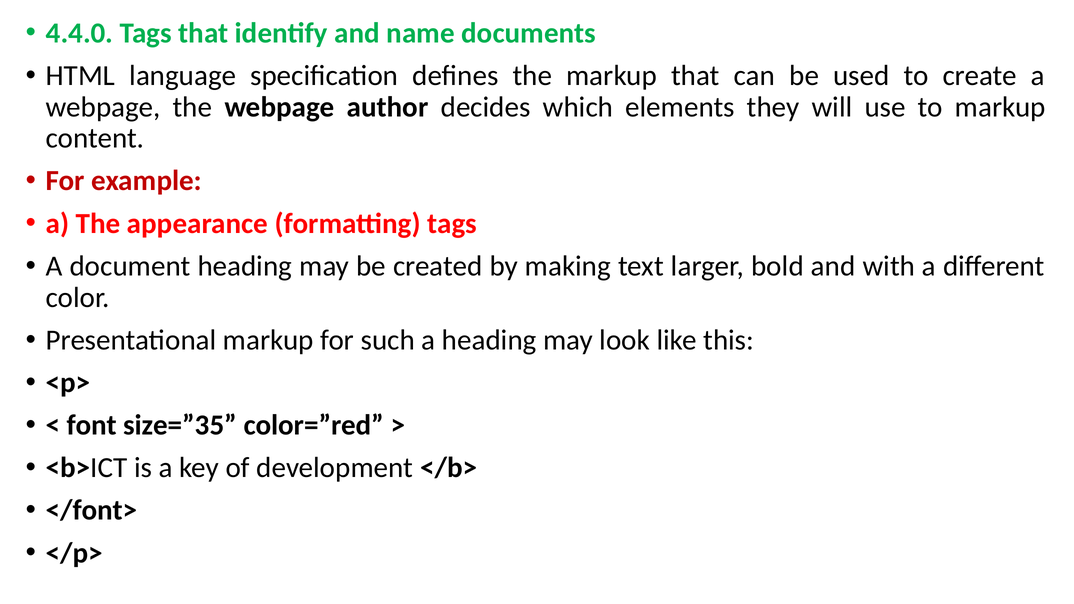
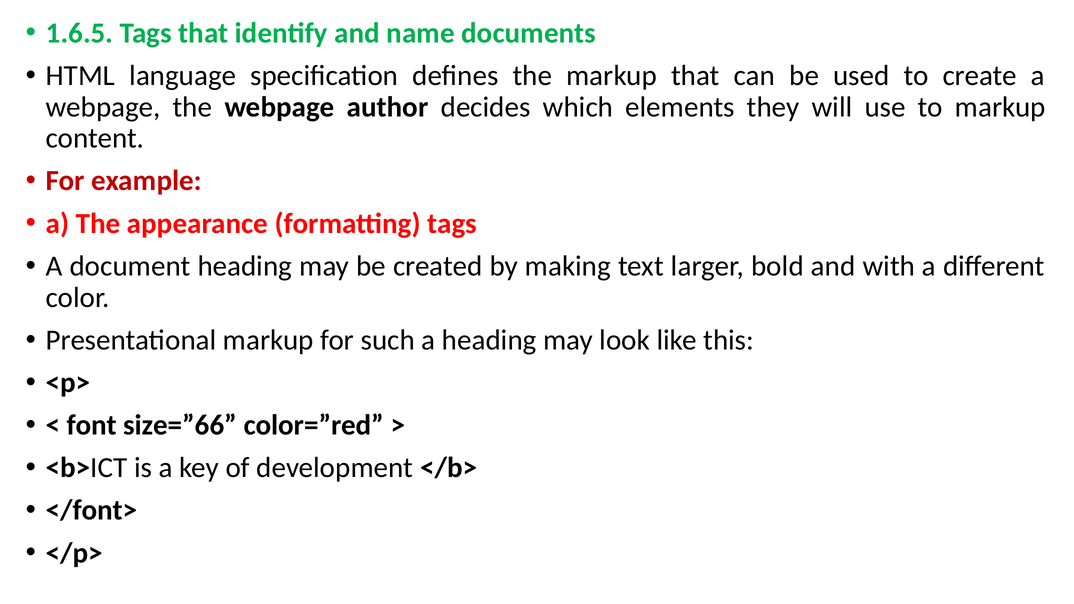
4.4.0: 4.4.0 -> 1.6.5 (80, 33)
size=”35: size=”35 -> size=”66 (180, 425)
